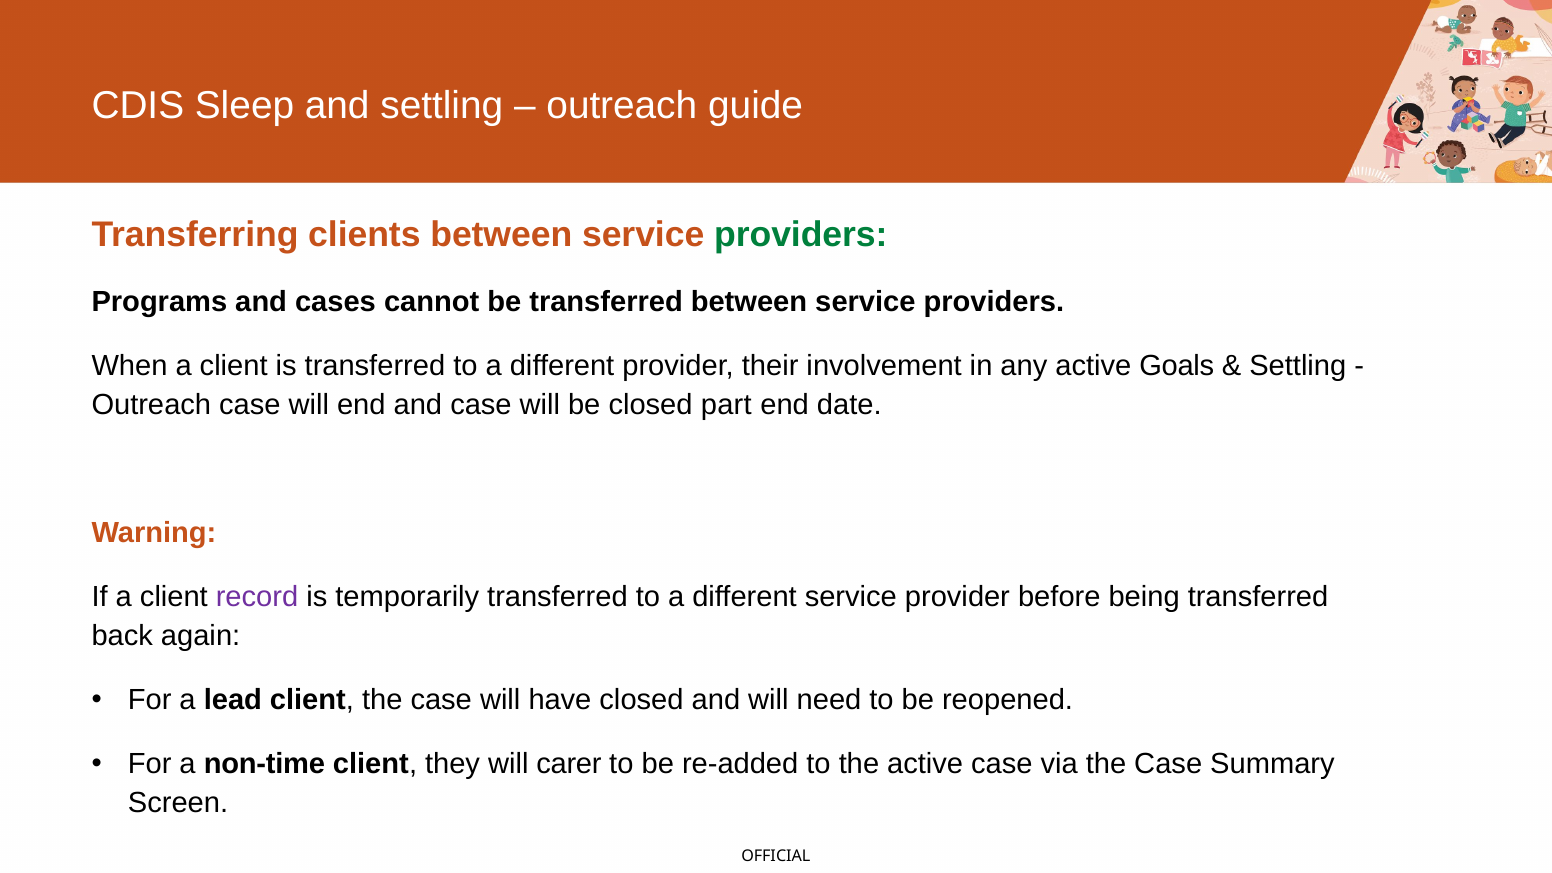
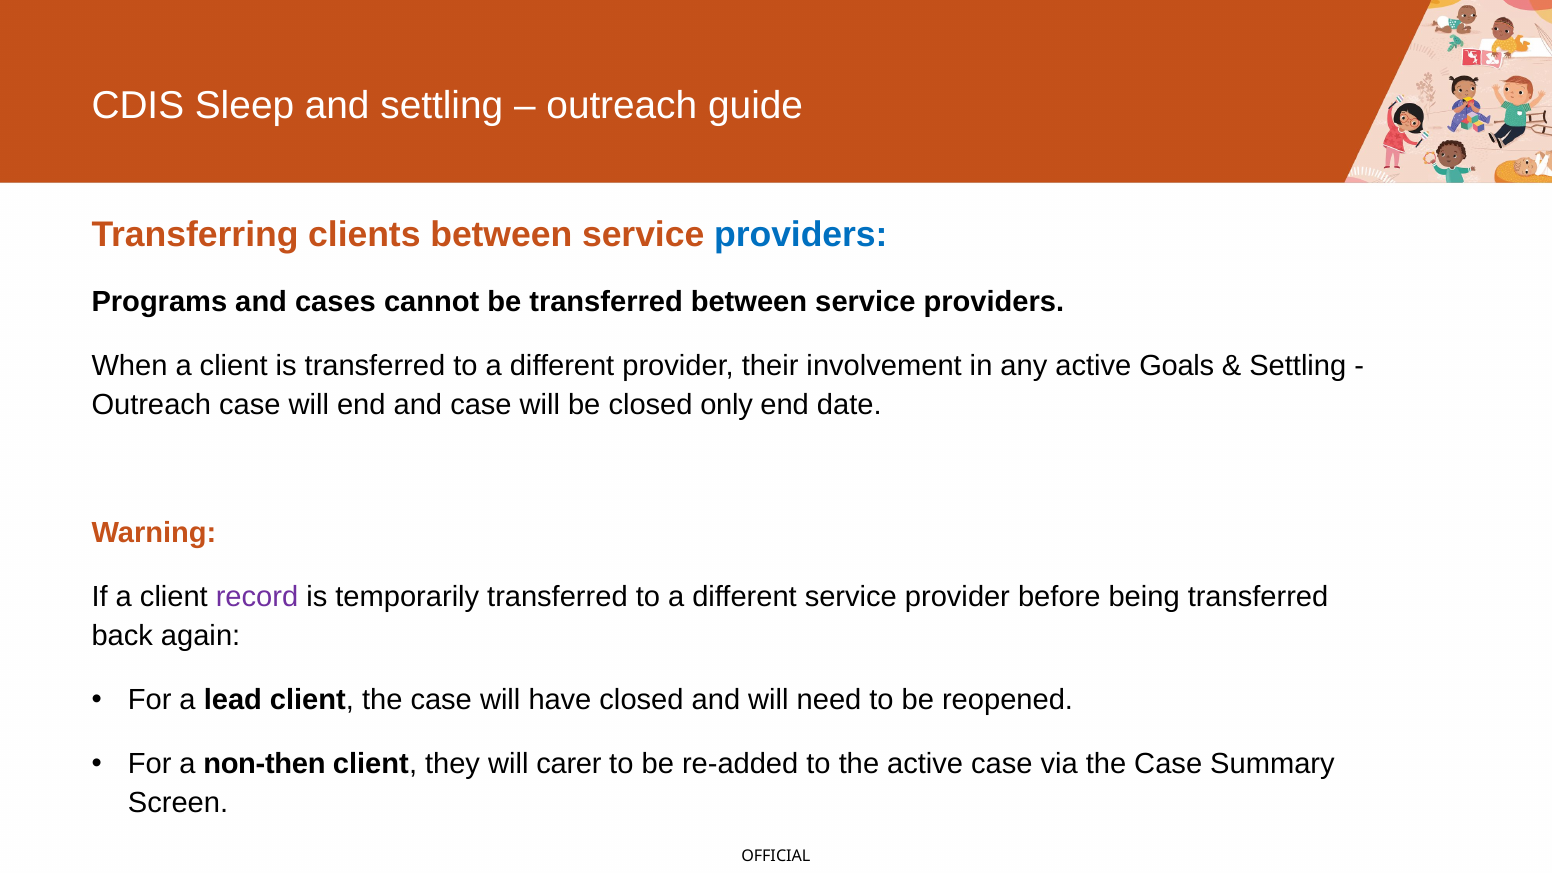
providers colour: green -> blue (801, 234)
part: part -> only (727, 405)
non-time: non-time -> non-then (264, 764)
